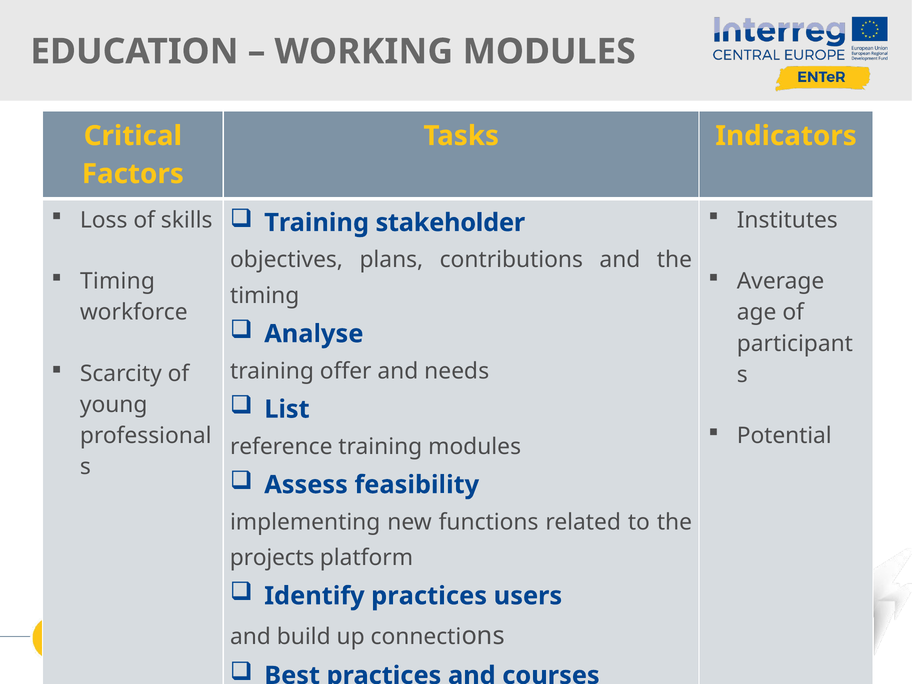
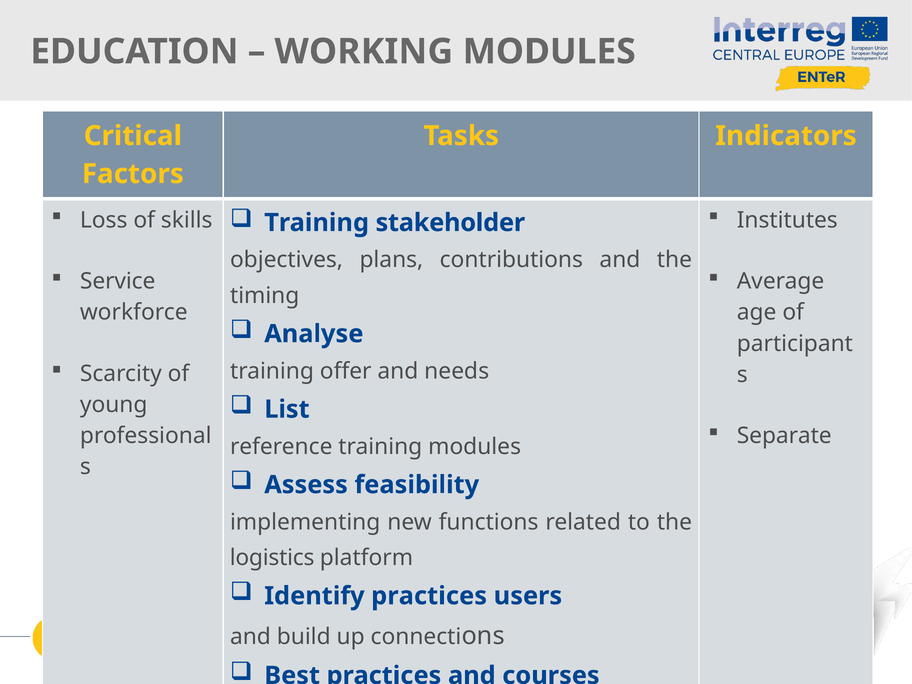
Timing: Timing -> Service (118, 281)
Potential: Potential -> Separate (784, 436)
projects: projects -> logistics (272, 558)
